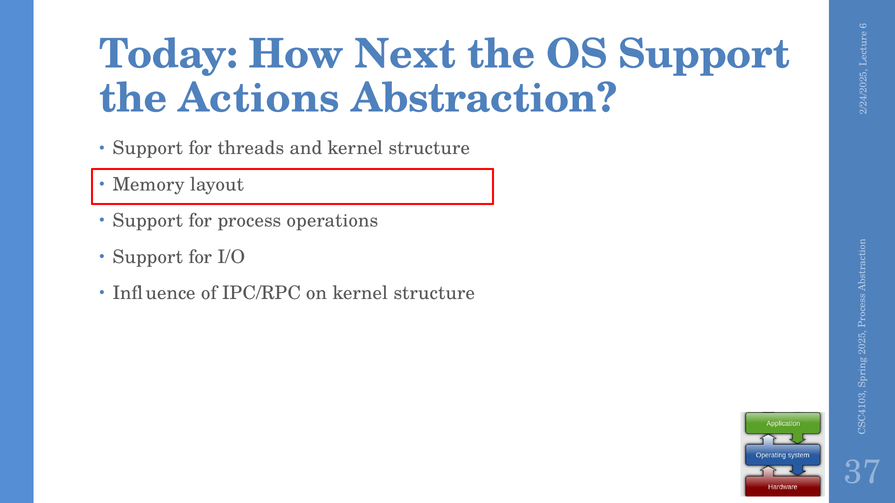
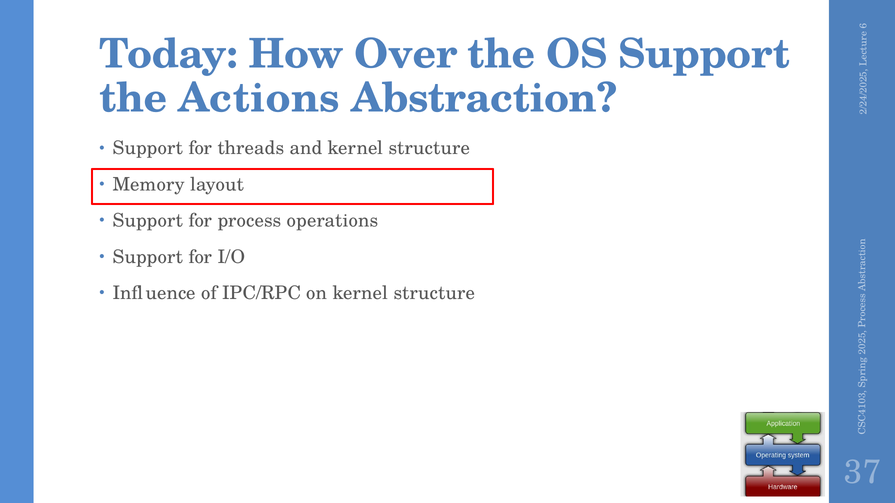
Next: Next -> Over (406, 54)
